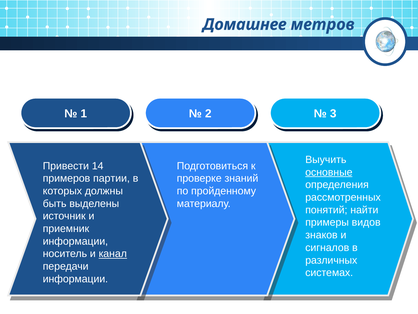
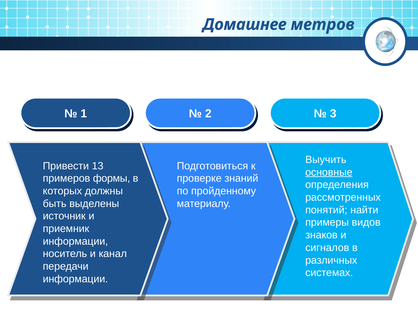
14: 14 -> 13 (98, 166)
партии: партии -> формы (112, 178)
канал underline: present -> none (113, 253)
